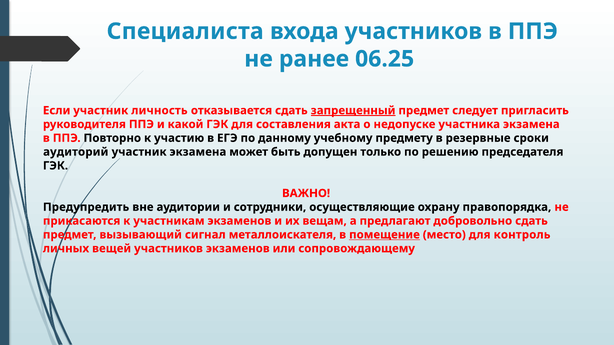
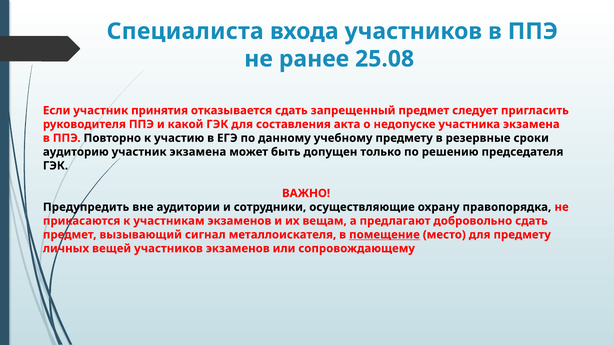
06.25: 06.25 -> 25.08 (385, 59)
личность: личность -> принятия (160, 111)
запрещенный underline: present -> none (353, 111)
аудиторий: аудиторий -> аудиторию (76, 152)
для контроль: контроль -> предмету (522, 235)
